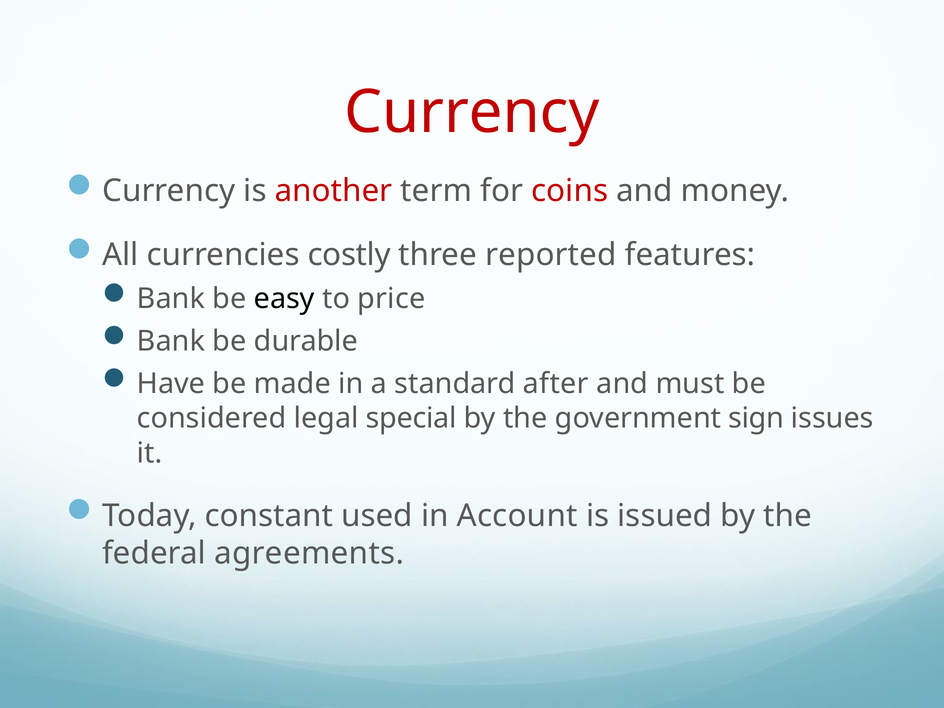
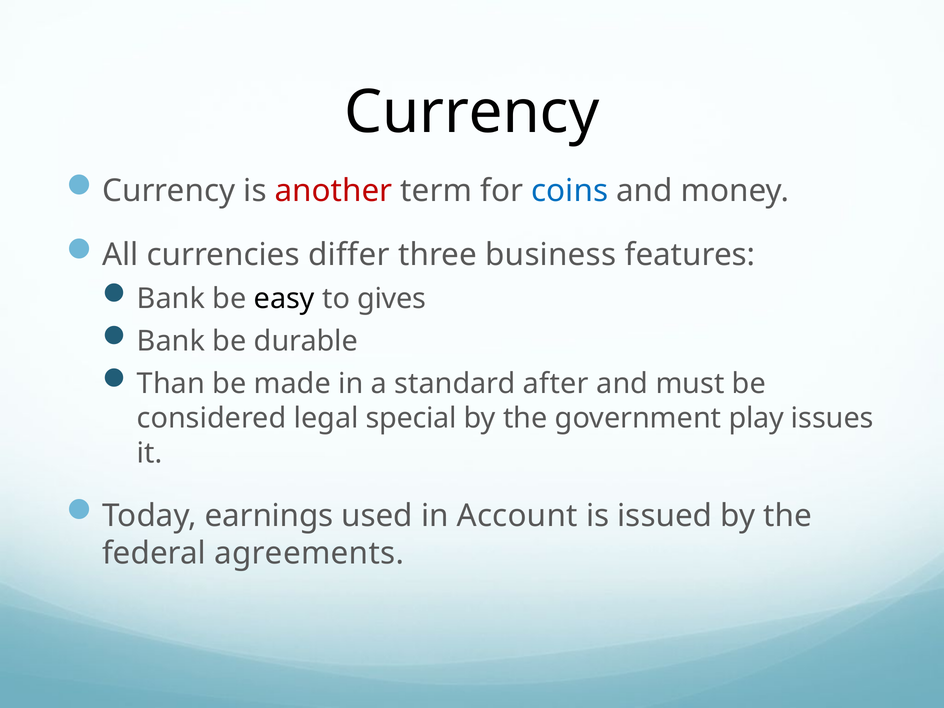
Currency colour: red -> black (472, 112)
coins colour: red -> blue (570, 191)
costly: costly -> differ (349, 255)
reported: reported -> business (551, 255)
price: price -> gives (392, 299)
Have: Have -> Than (171, 384)
sign: sign -> play (756, 418)
constant: constant -> earnings (269, 516)
